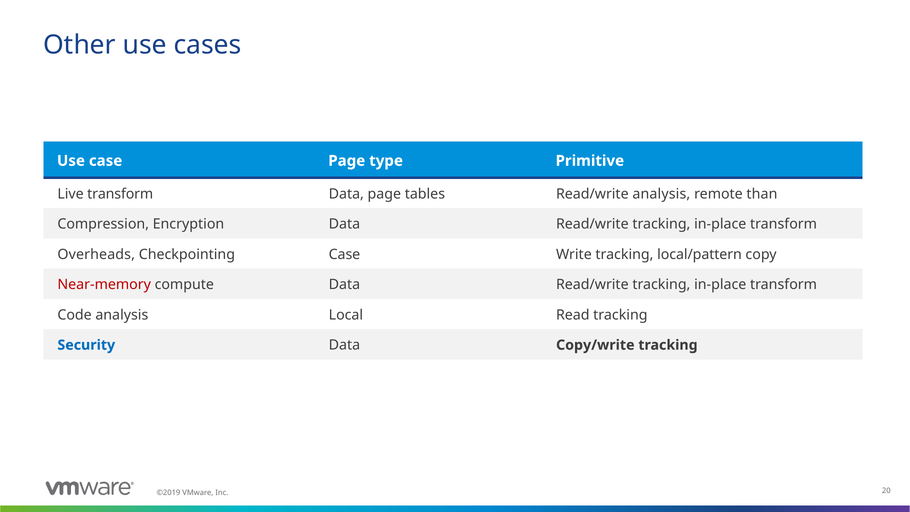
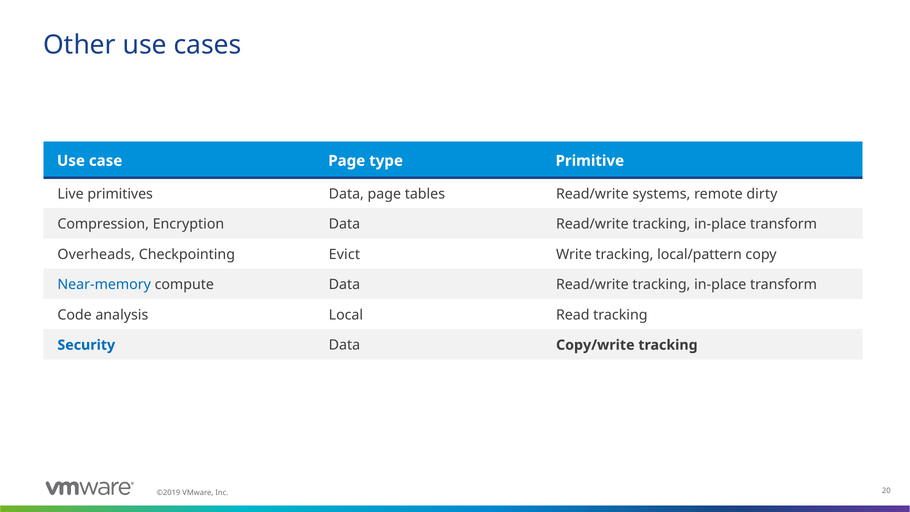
Live transform: transform -> primitives (120, 194)
Read/write analysis: analysis -> systems (661, 194)
than: than -> dirty (762, 194)
Checkpointing Case: Case -> Evict (344, 254)
Near-memory colour: red -> blue (104, 285)
